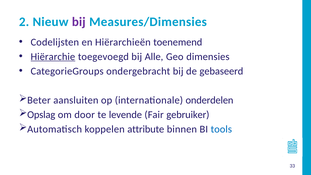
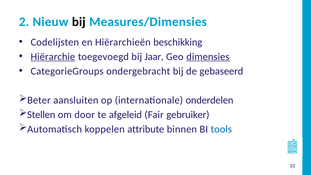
bij colour: purple -> black (79, 22)
toenemend: toenemend -> beschikking (178, 42)
Alle: Alle -> Jaar (154, 57)
dimensies underline: none -> present (208, 57)
Opslag: Opslag -> Stellen (41, 115)
levende: levende -> afgeleid (125, 115)
